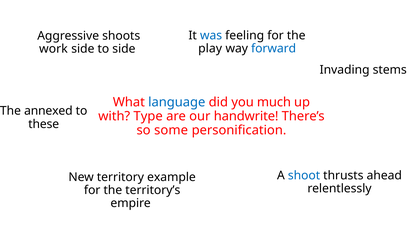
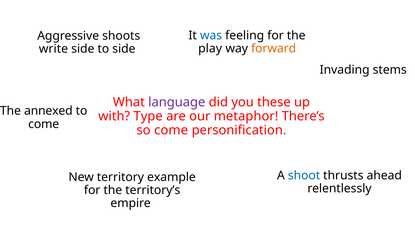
forward colour: blue -> orange (274, 49)
work: work -> write (53, 49)
language colour: blue -> purple (177, 102)
much: much -> these (274, 102)
handwrite: handwrite -> metaphor (246, 116)
these: these -> come (44, 124)
so some: some -> come (171, 130)
